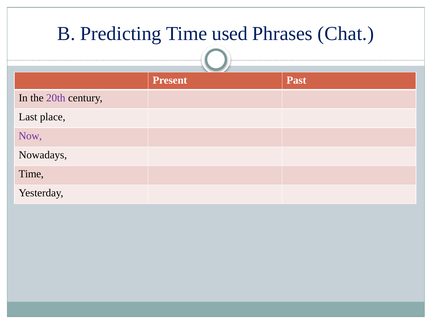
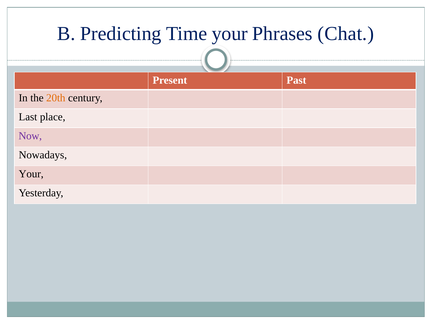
Time used: used -> your (230, 34)
20th colour: purple -> orange (56, 98)
Time: Time -> Your (31, 174)
